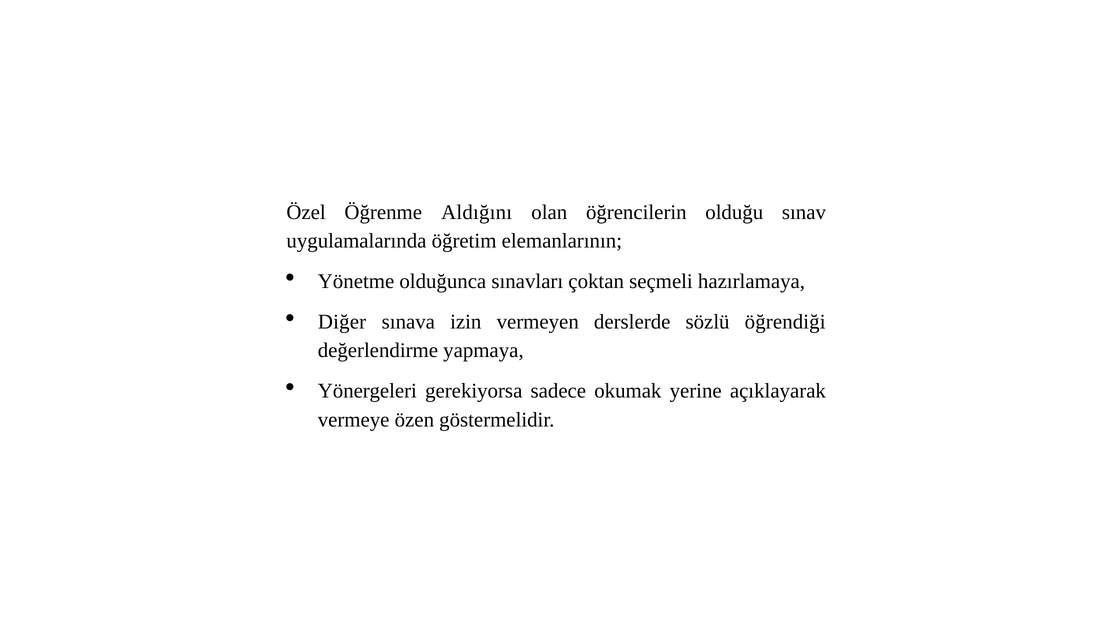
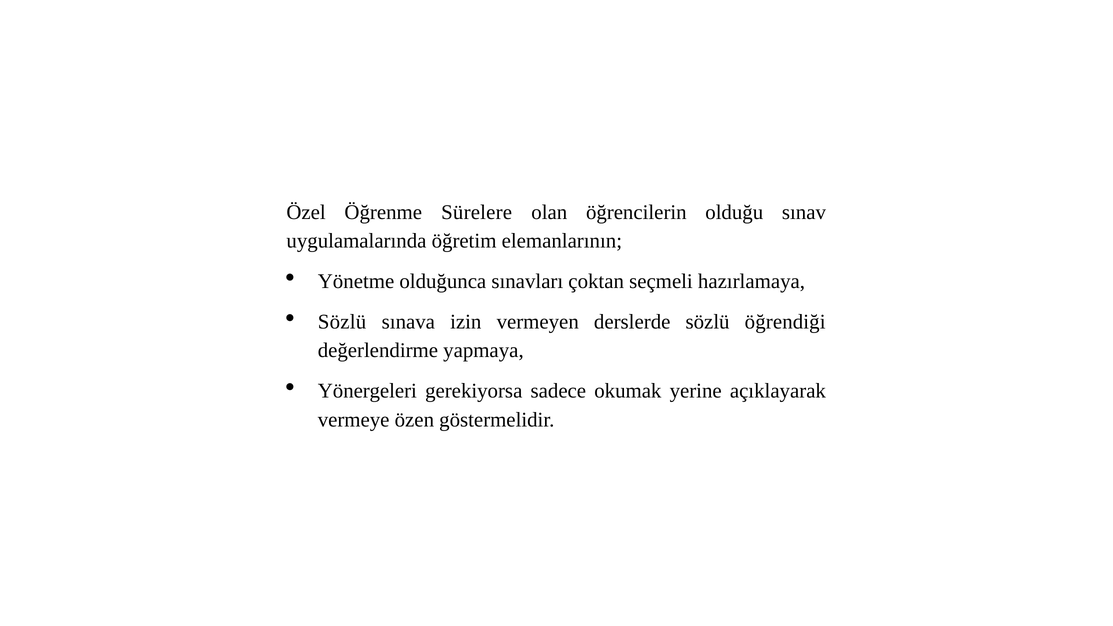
Aldığını: Aldığını -> Sürelere (477, 212)
Diğer: Diğer -> Sözlü (342, 322)
